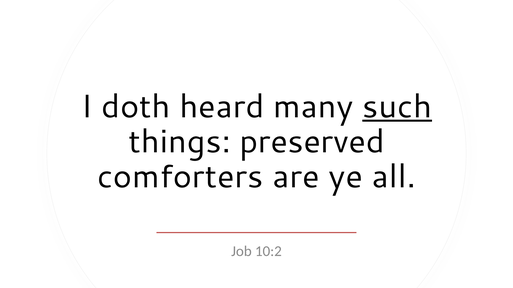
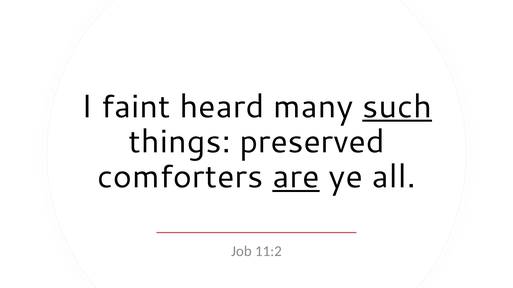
doth: doth -> faint (136, 107)
are underline: none -> present (296, 177)
10:2: 10:2 -> 11:2 (268, 252)
